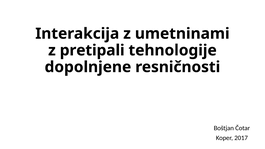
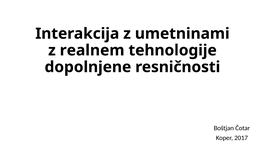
pretipali: pretipali -> realnem (92, 50)
